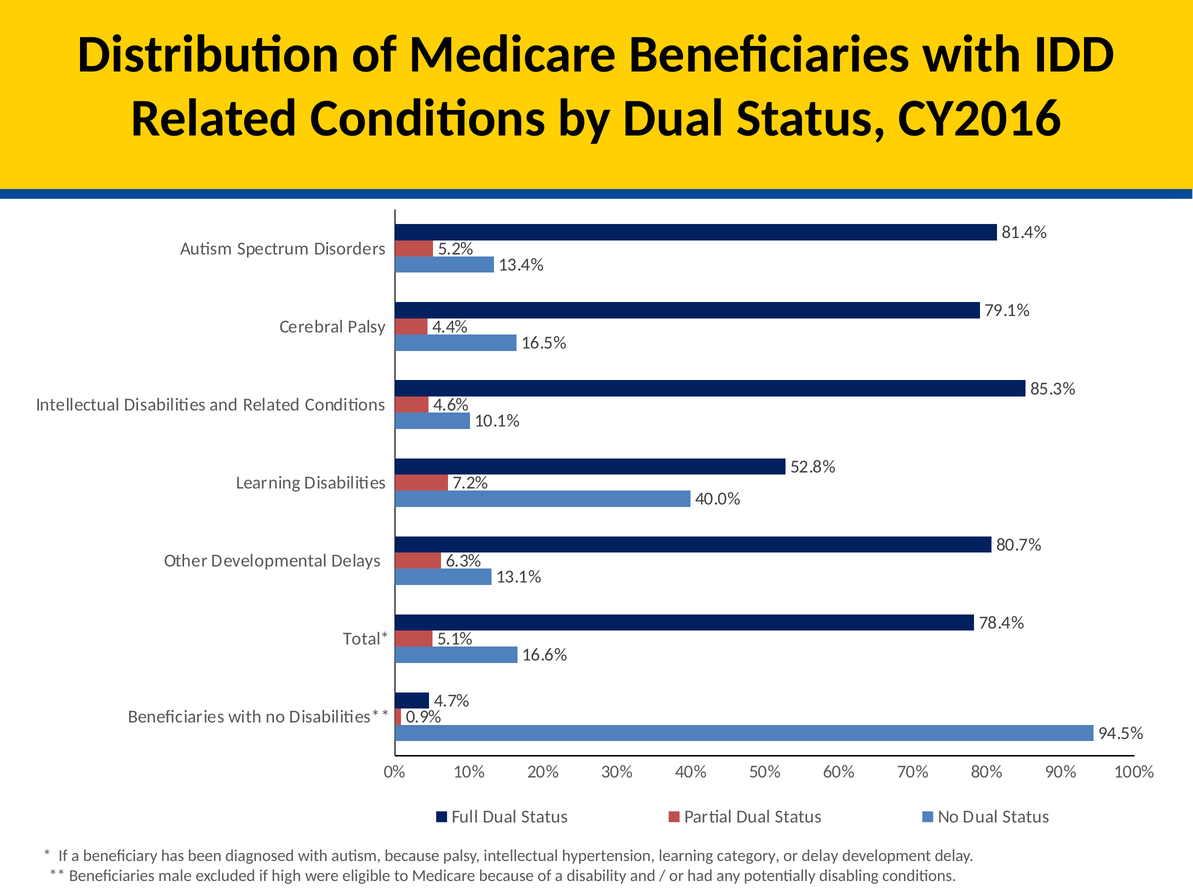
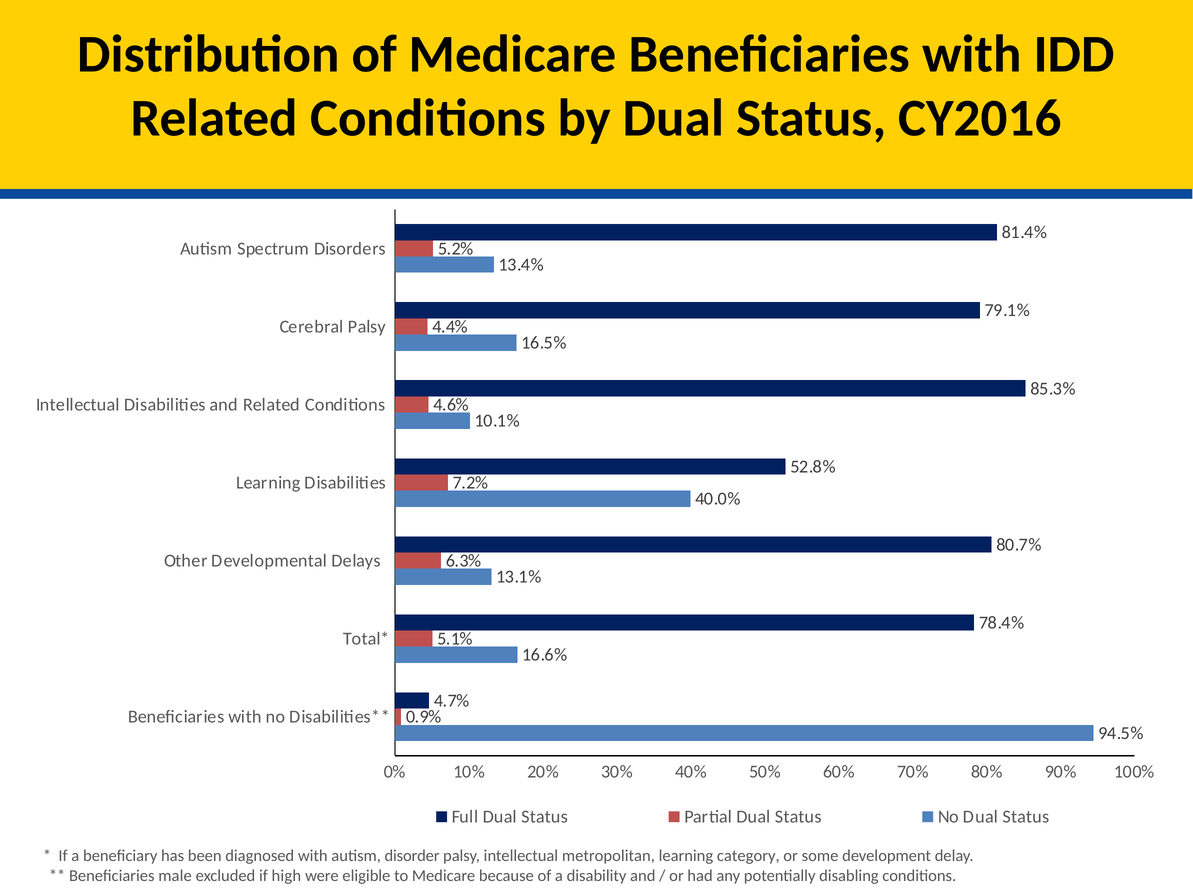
autism because: because -> disorder (412, 856)
hypertension: hypertension -> metropolitan (608, 856)
or delay: delay -> some (820, 856)
